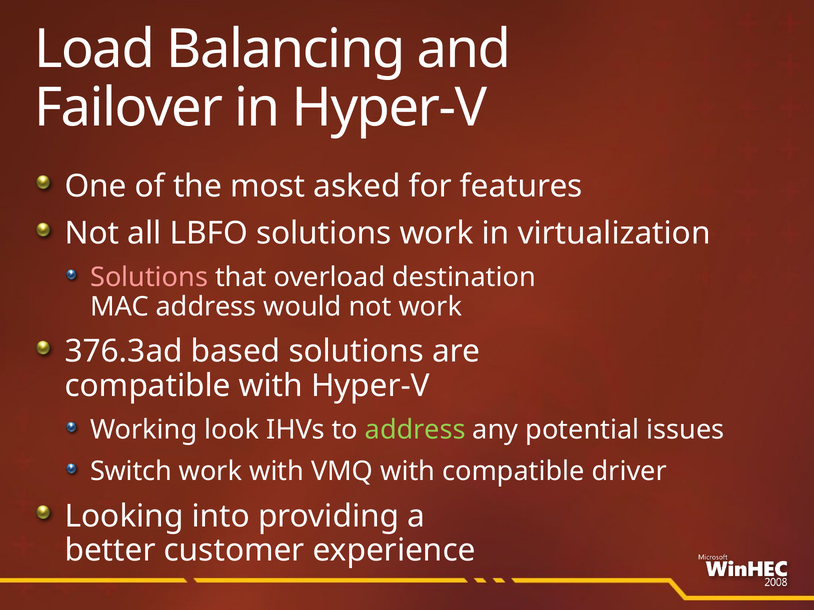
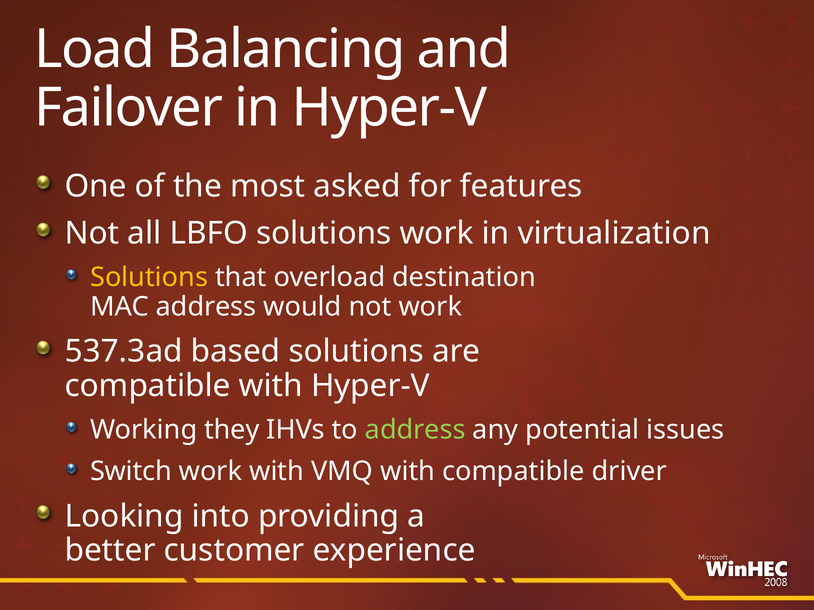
Solutions colour: pink -> yellow (149, 278)
376.3ad: 376.3ad -> 537.3ad (124, 352)
look: look -> they (232, 430)
